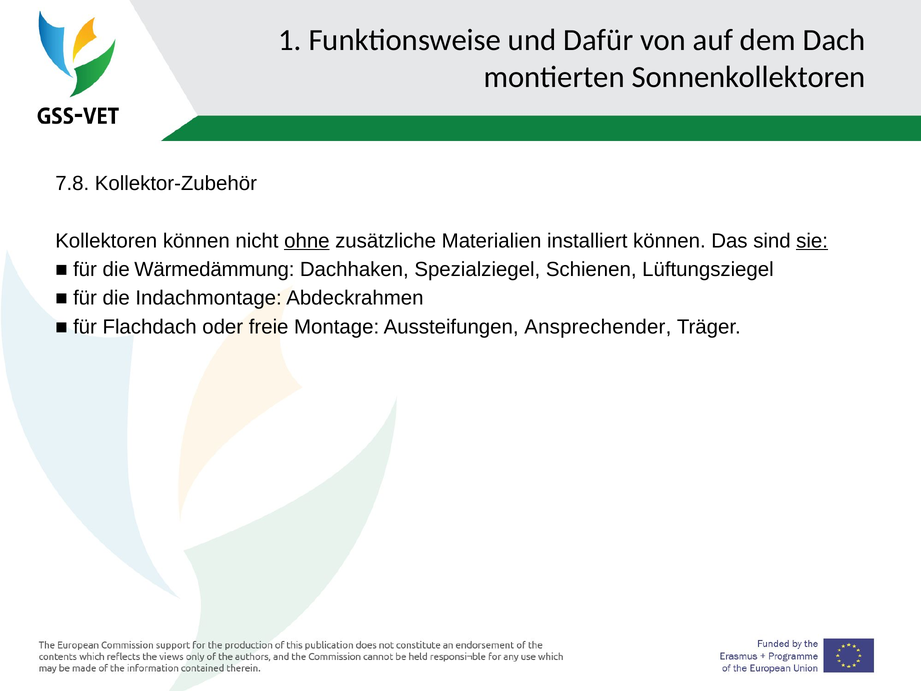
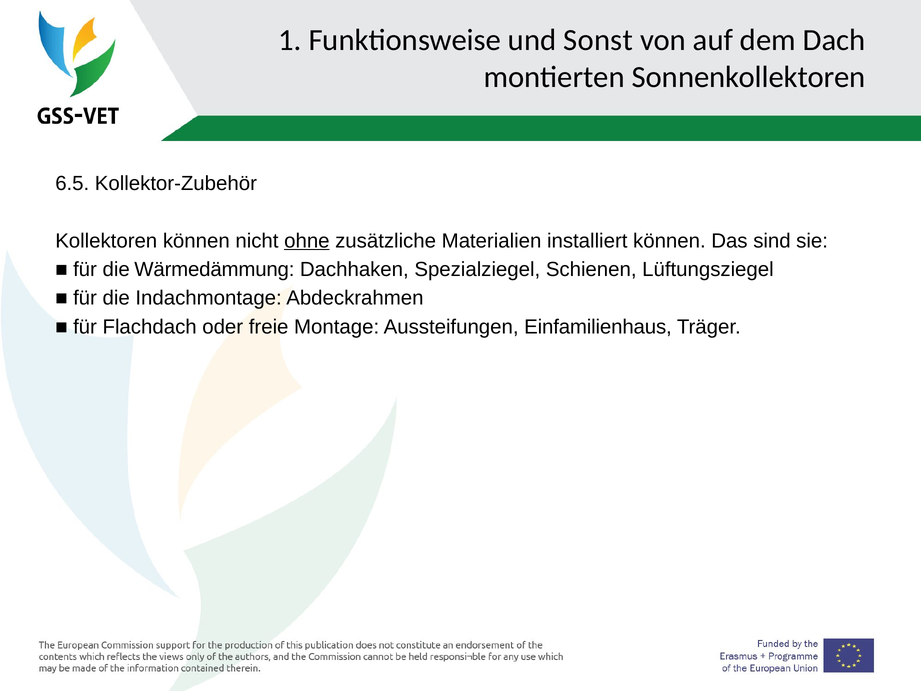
Dafür: Dafür -> Sonst (598, 40)
7.8: 7.8 -> 6.5 (72, 183)
sie underline: present -> none (812, 241)
Ansprechender: Ansprechender -> Einfamilienhaus (598, 327)
